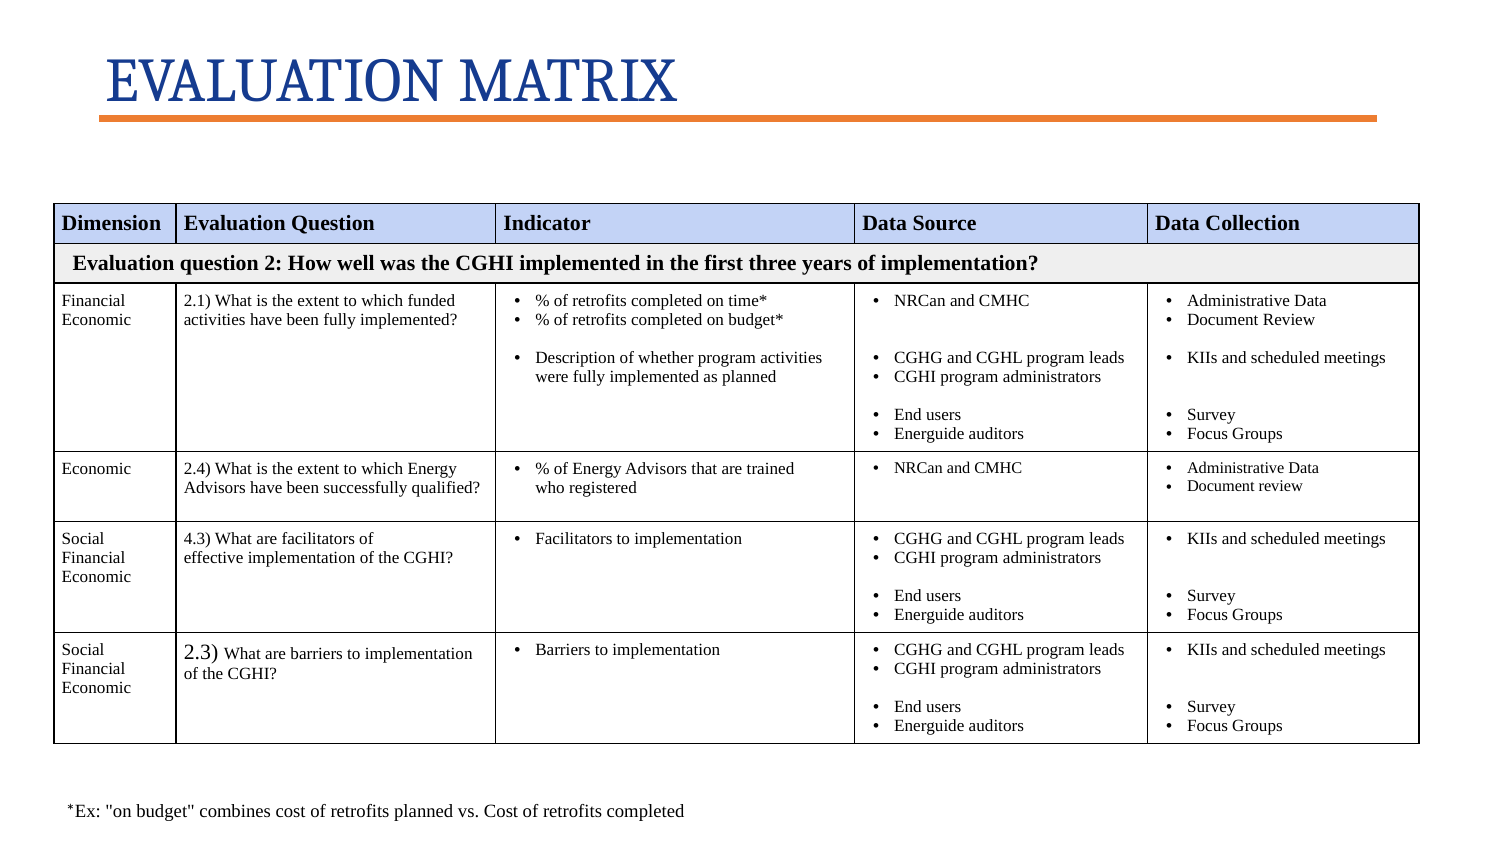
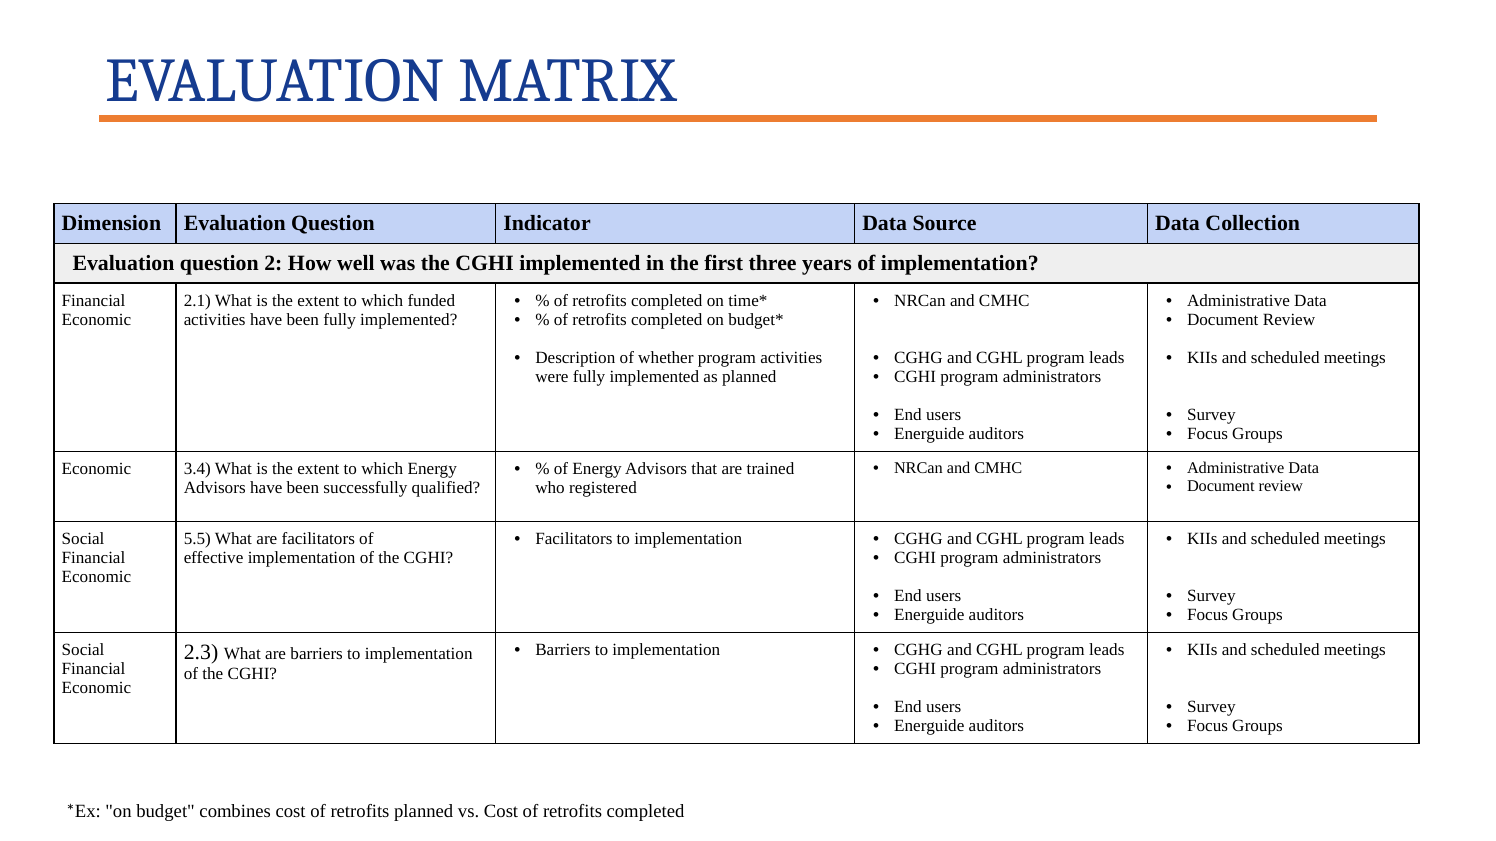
2.4: 2.4 -> 3.4 (197, 469)
4.3: 4.3 -> 5.5 (197, 539)
